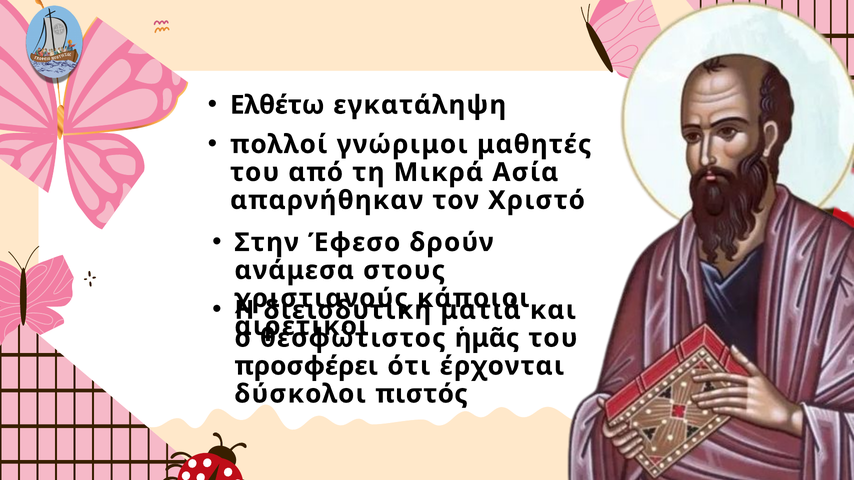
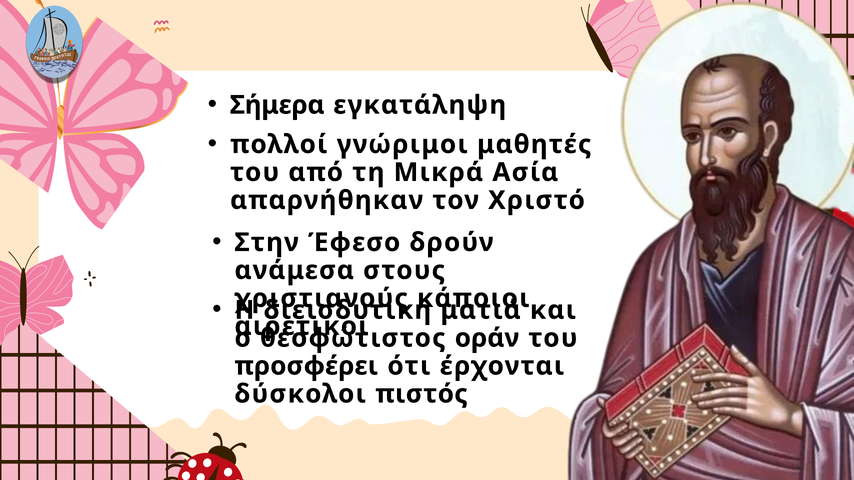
Ελθέτω: Ελθέτω -> Σήμερα (277, 105)
ἡμᾶς: ἡμᾶς -> οράν (487, 338)
